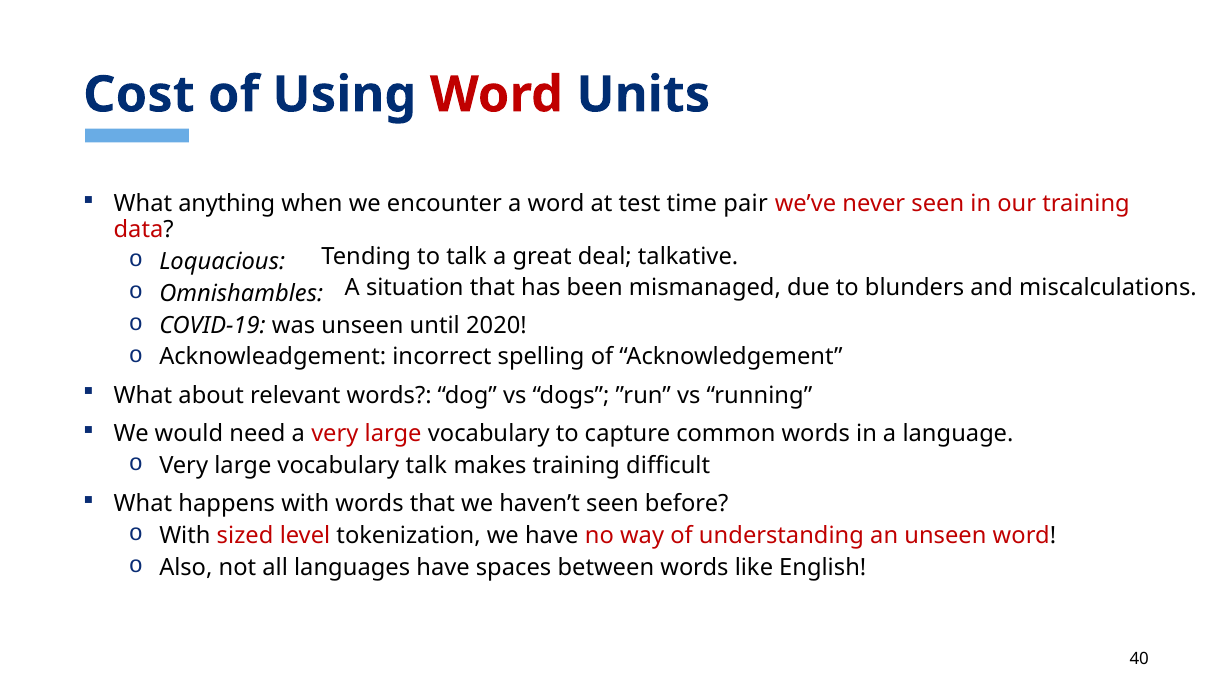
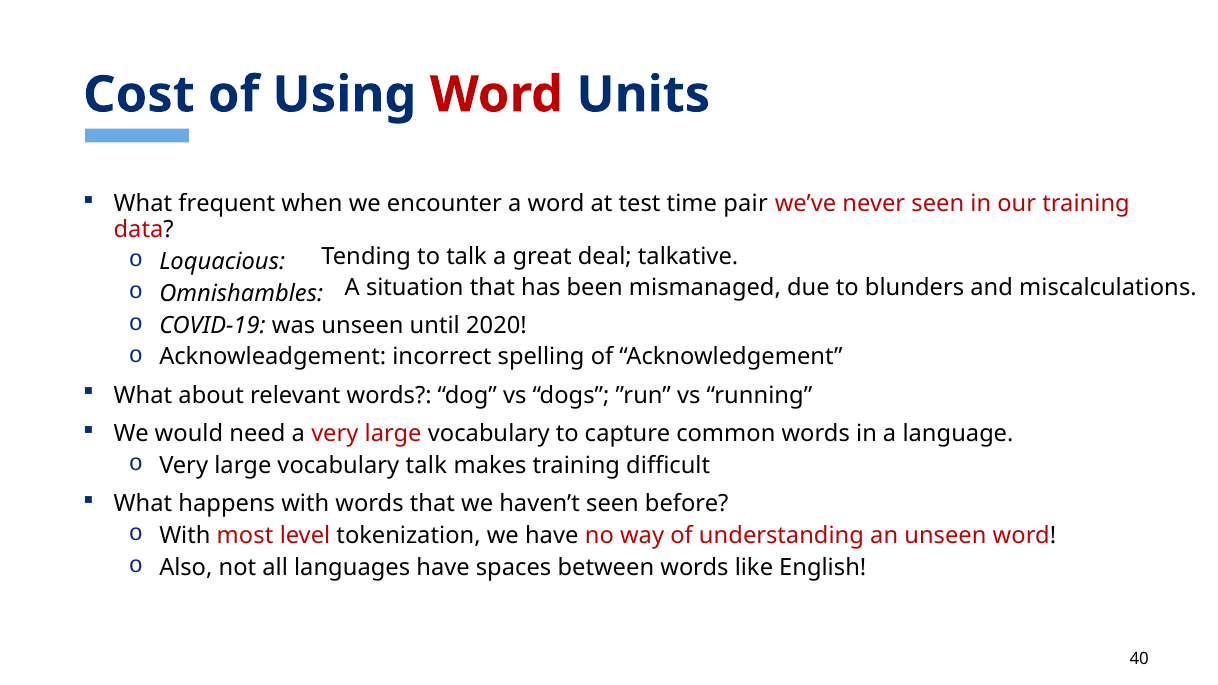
anything: anything -> frequent (227, 204)
sized: sized -> most (245, 536)
